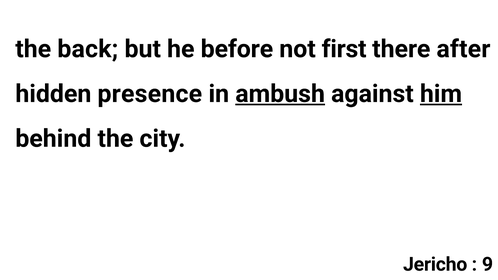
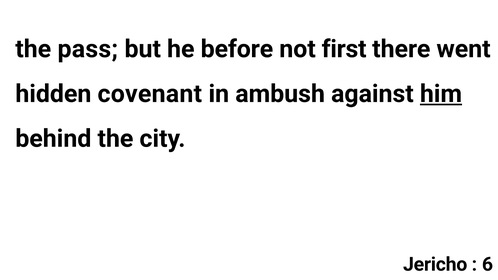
back: back -> pass (88, 49)
after: after -> went (464, 49)
presence: presence -> covenant (150, 94)
ambush underline: present -> none (280, 94)
9: 9 -> 6 (487, 264)
